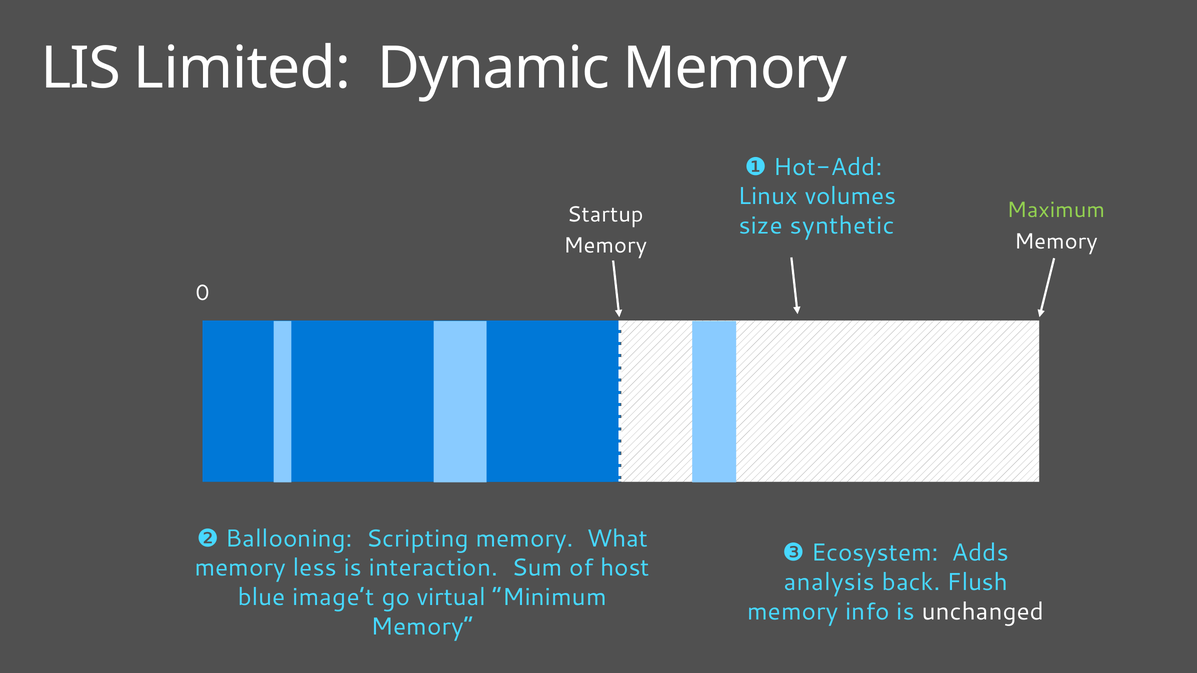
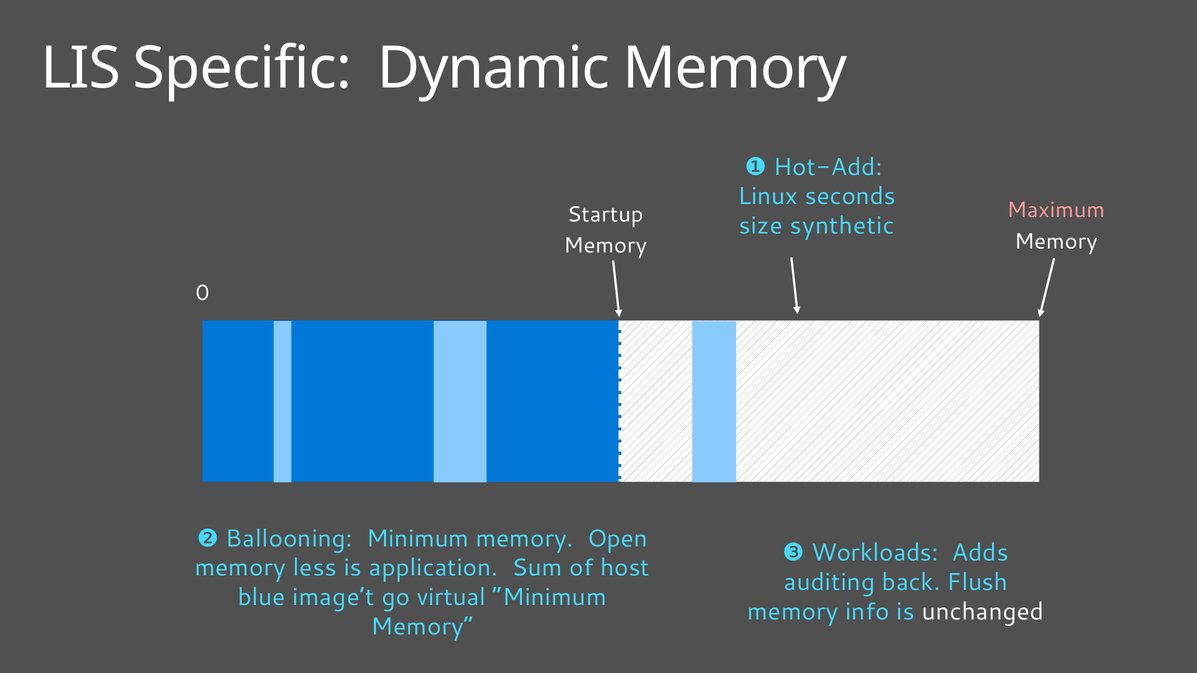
Limited: Limited -> Specific (242, 69)
volumes: volumes -> seconds (850, 196)
Maximum colour: light green -> pink (1056, 210)
Ballooning Scripting: Scripting -> Minimum (418, 539)
What: What -> Open (617, 539)
Ecosystem: Ecosystem -> Workloads (875, 553)
interaction: interaction -> application (434, 568)
analysis: analysis -> auditing (829, 582)
